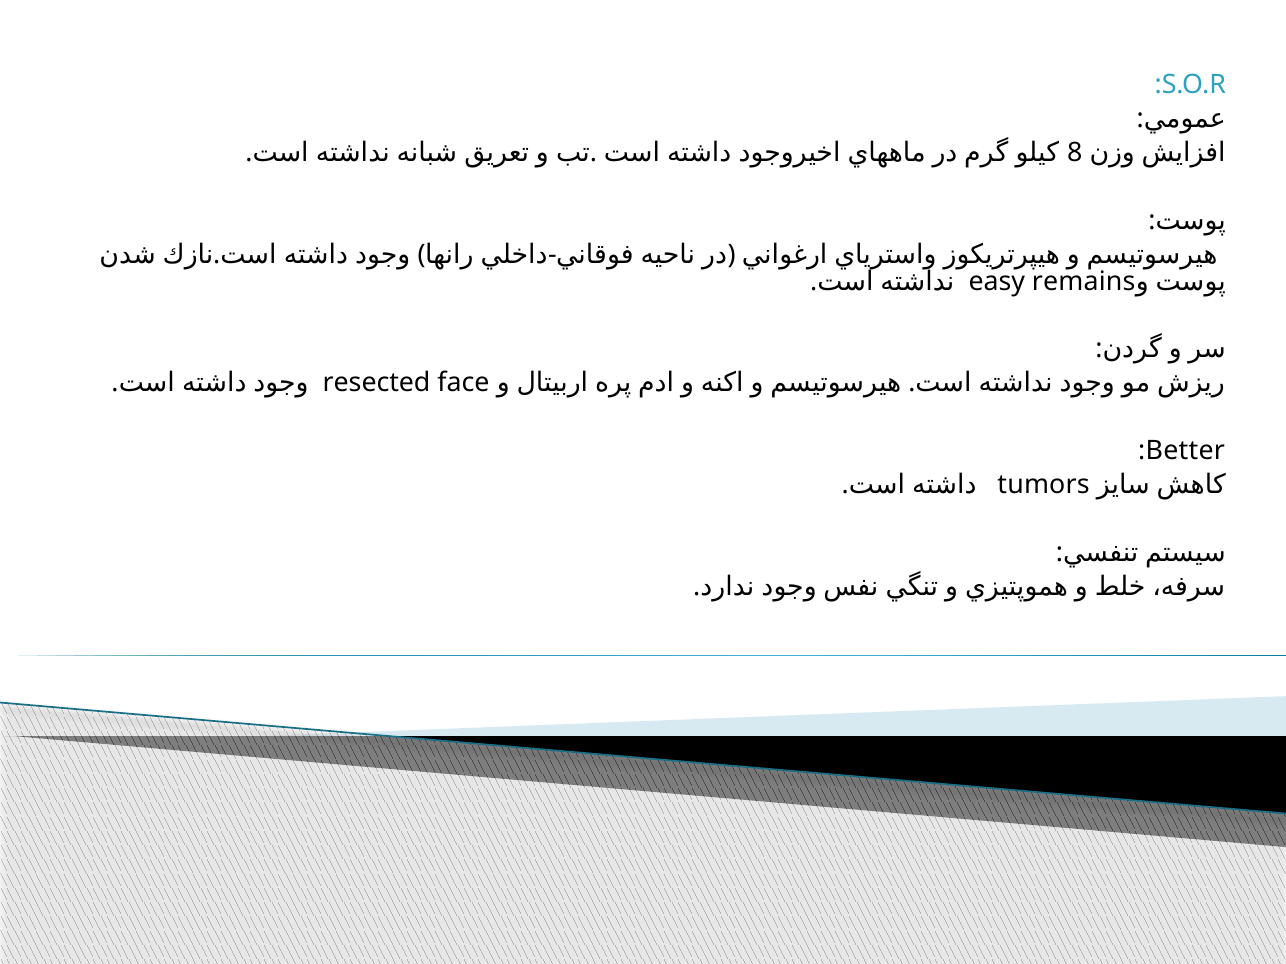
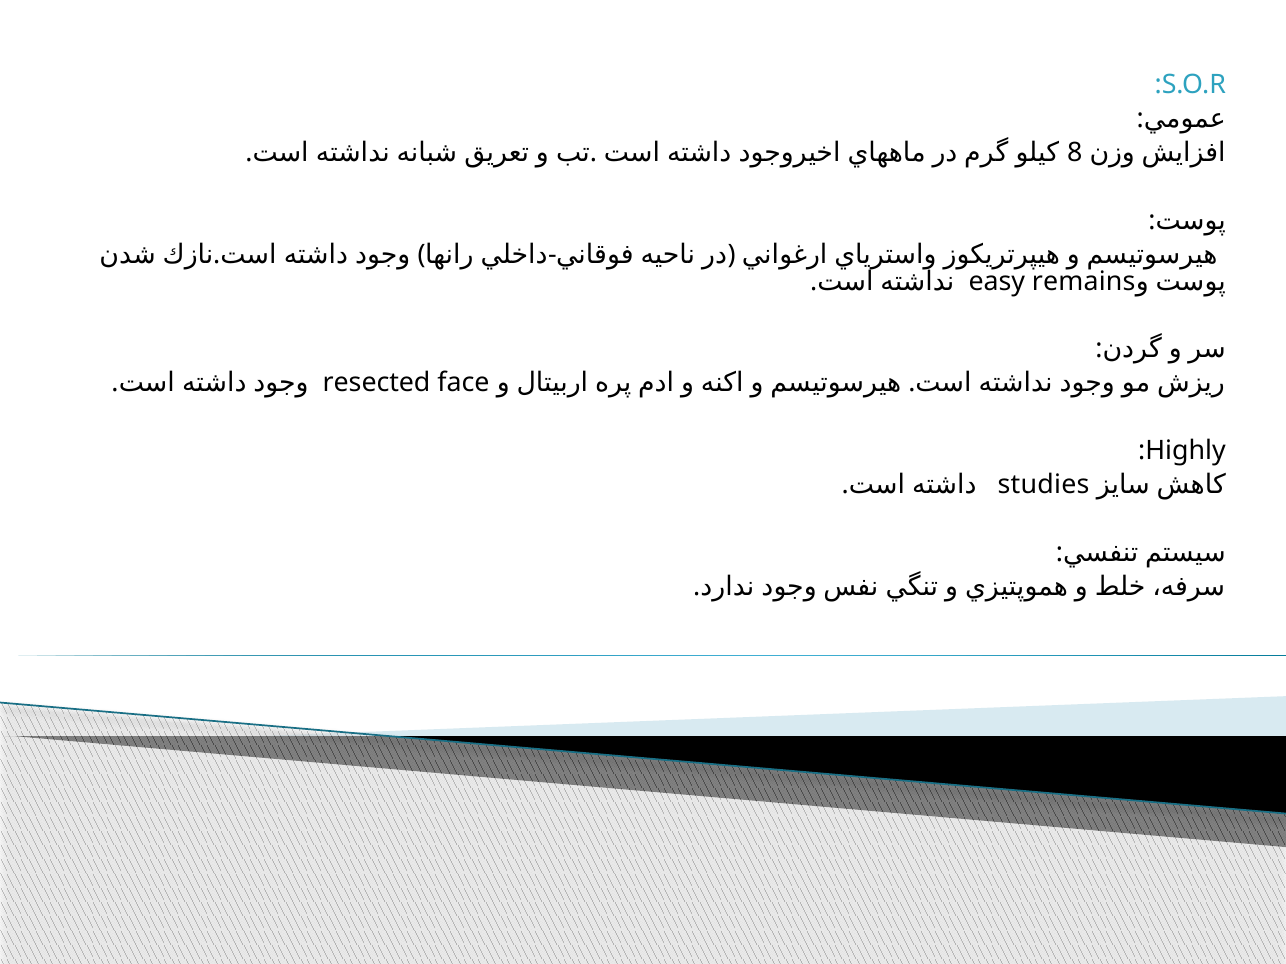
Better: Better -> Highly (1186, 451)
tumors: tumors -> studies (1043, 485)
